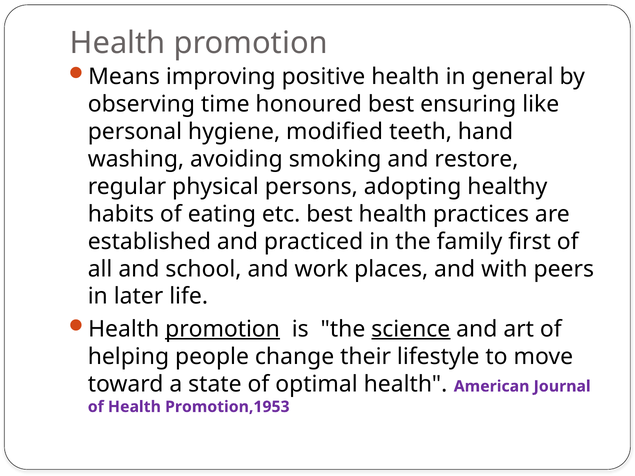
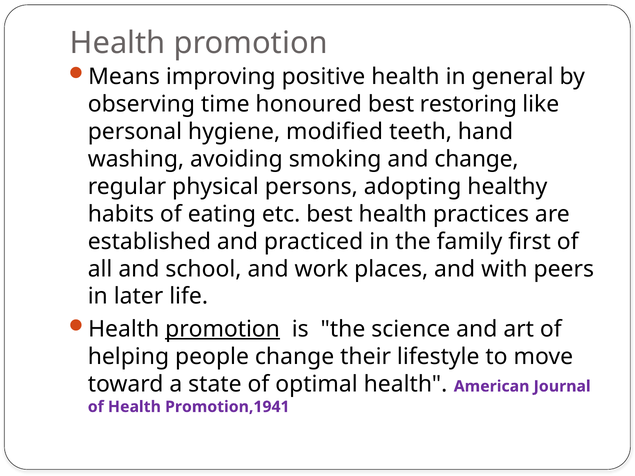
ensuring: ensuring -> restoring (468, 104)
and restore: restore -> change (477, 159)
science underline: present -> none (411, 329)
Promotion,1953: Promotion,1953 -> Promotion,1941 (227, 407)
